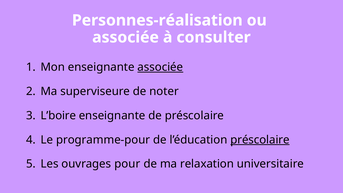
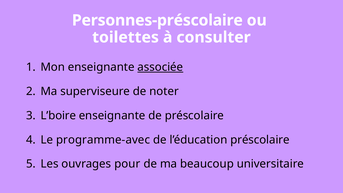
Personnes-réalisation: Personnes-réalisation -> Personnes-préscolaire (157, 20)
associée: associée -> toilettes (126, 37)
programme-pour: programme-pour -> programme-avec (103, 140)
préscolaire underline: present -> none (260, 140)
relaxation: relaxation -> beaucoup (207, 164)
